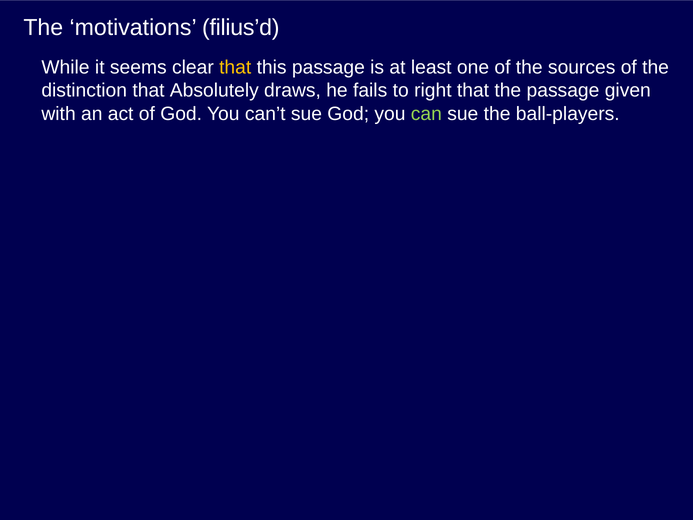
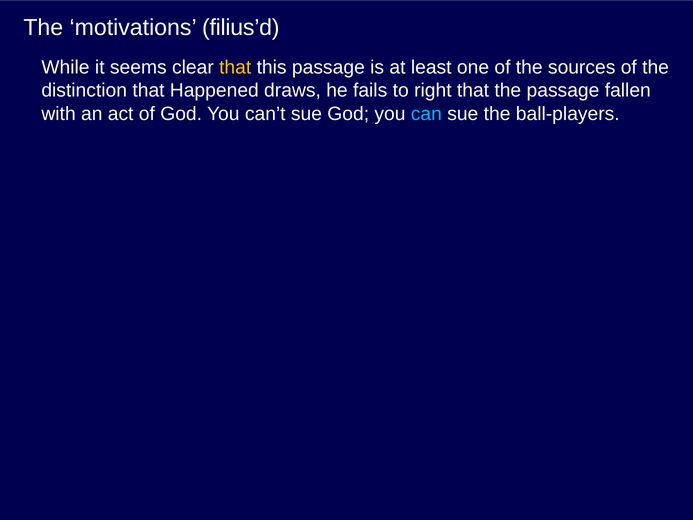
Absolutely: Absolutely -> Happened (214, 90)
given: given -> fallen (628, 90)
can colour: light green -> light blue (426, 114)
